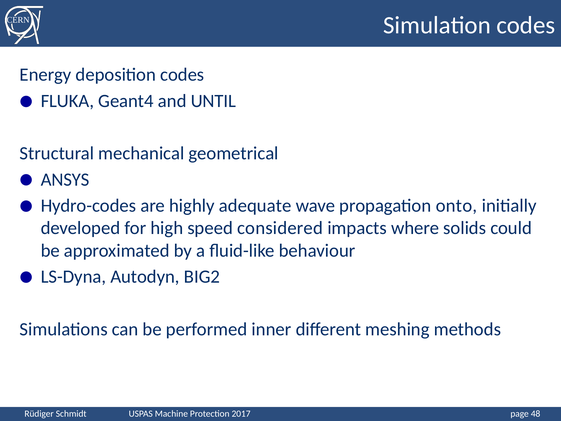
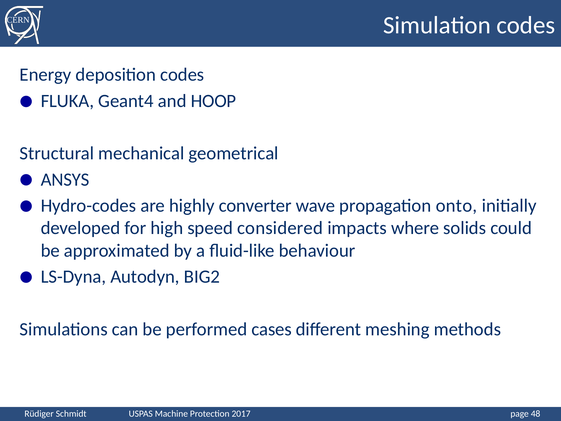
UNTIL: UNTIL -> HOOP (213, 101)
adequate: adequate -> converter (255, 206)
inner: inner -> cases (272, 329)
